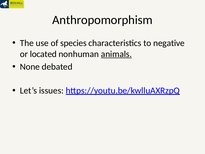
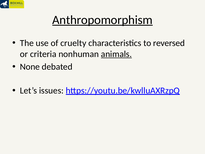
Anthropomorphism underline: none -> present (102, 20)
species: species -> cruelty (73, 43)
negative: negative -> reversed (169, 43)
located: located -> criteria (43, 54)
